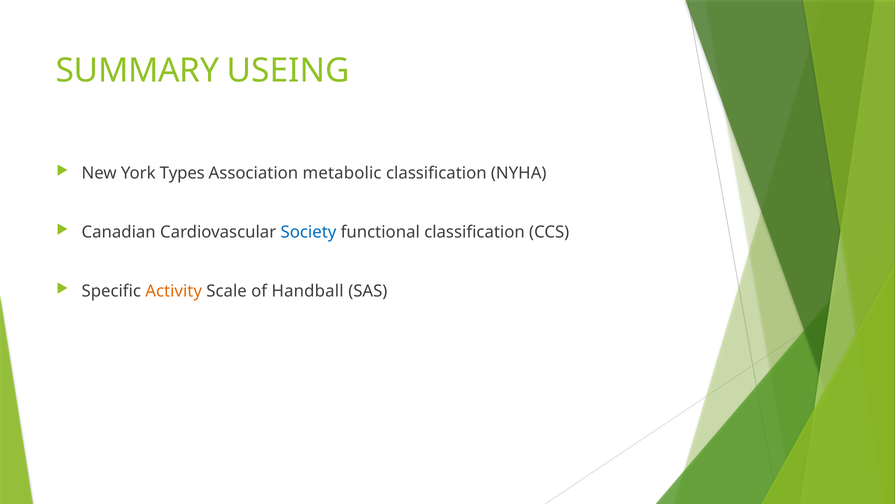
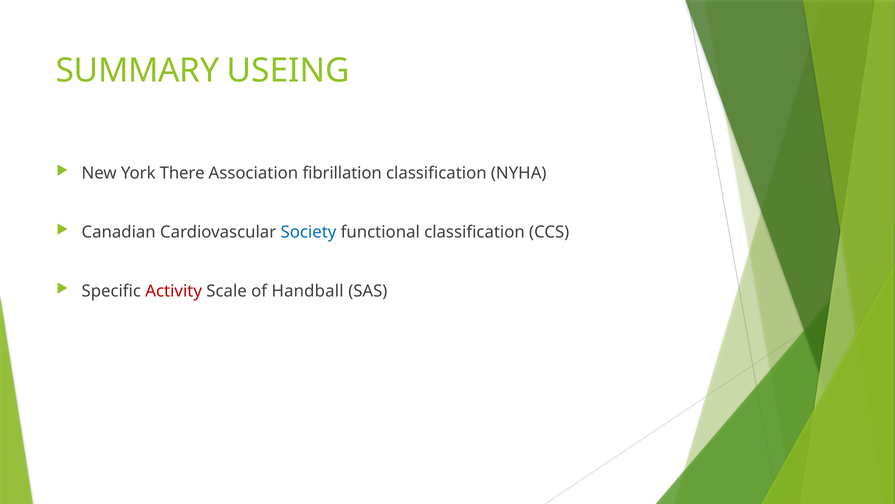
Types: Types -> There (182, 173)
metabolic: metabolic -> fibrillation (342, 173)
Activity colour: orange -> red (174, 291)
